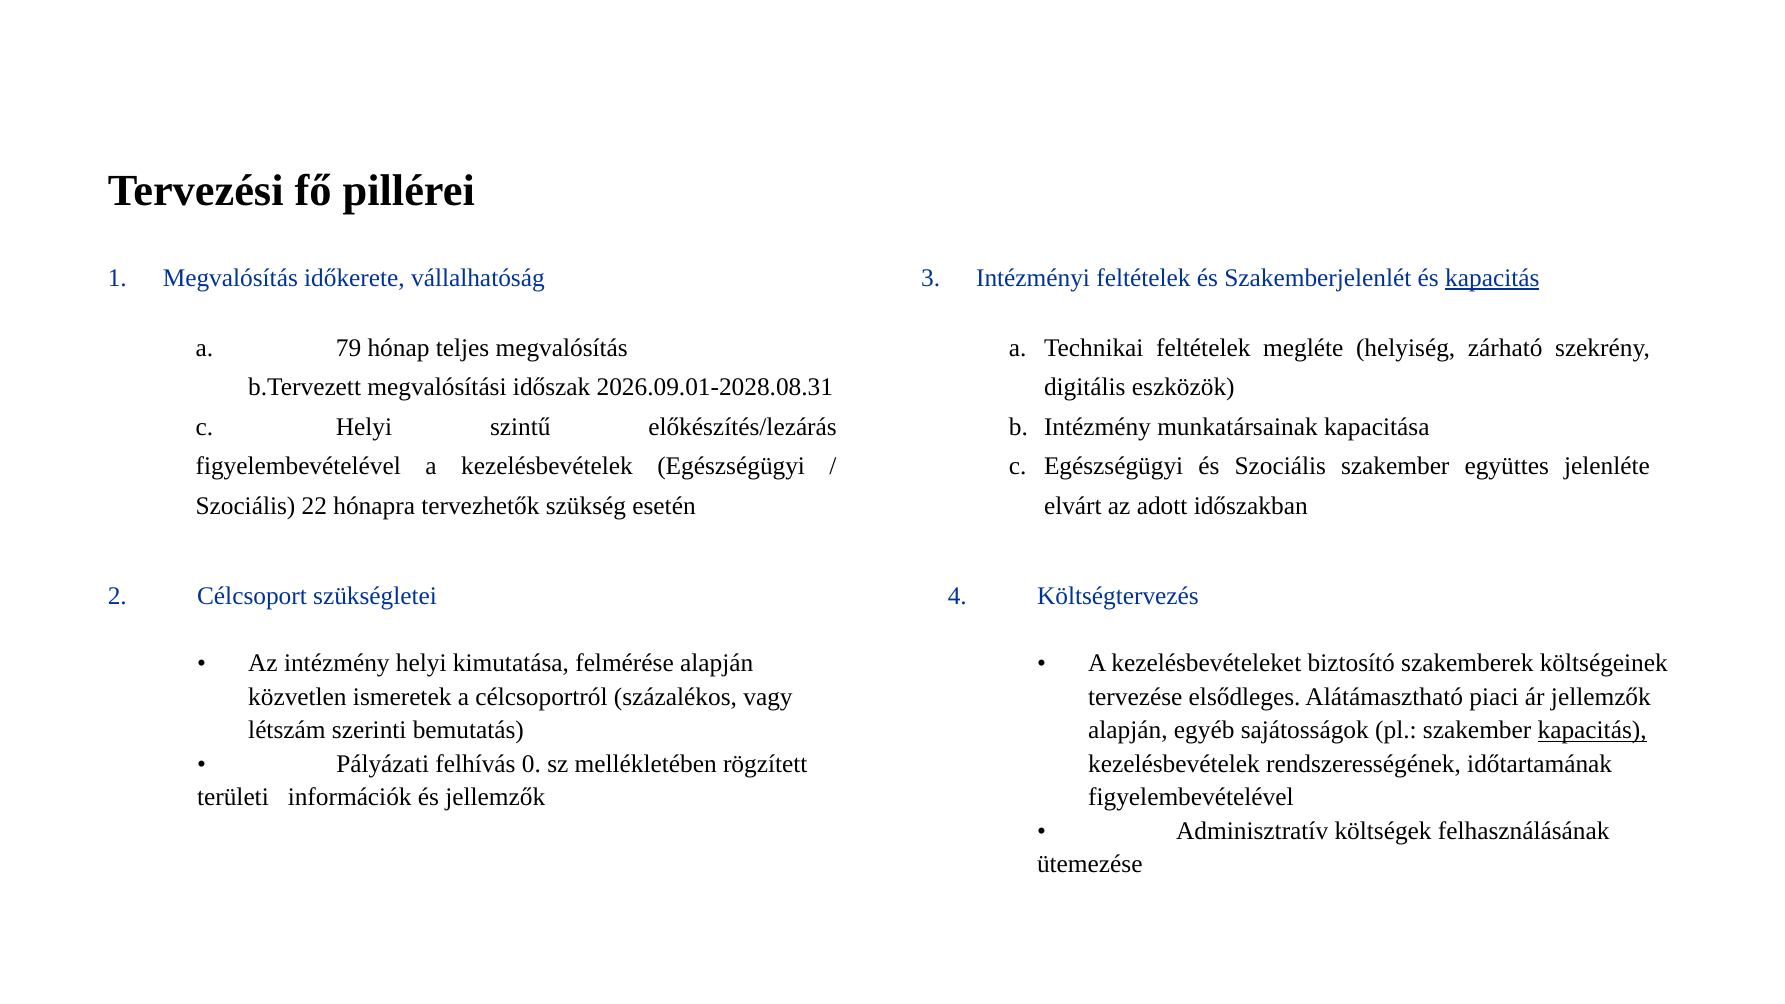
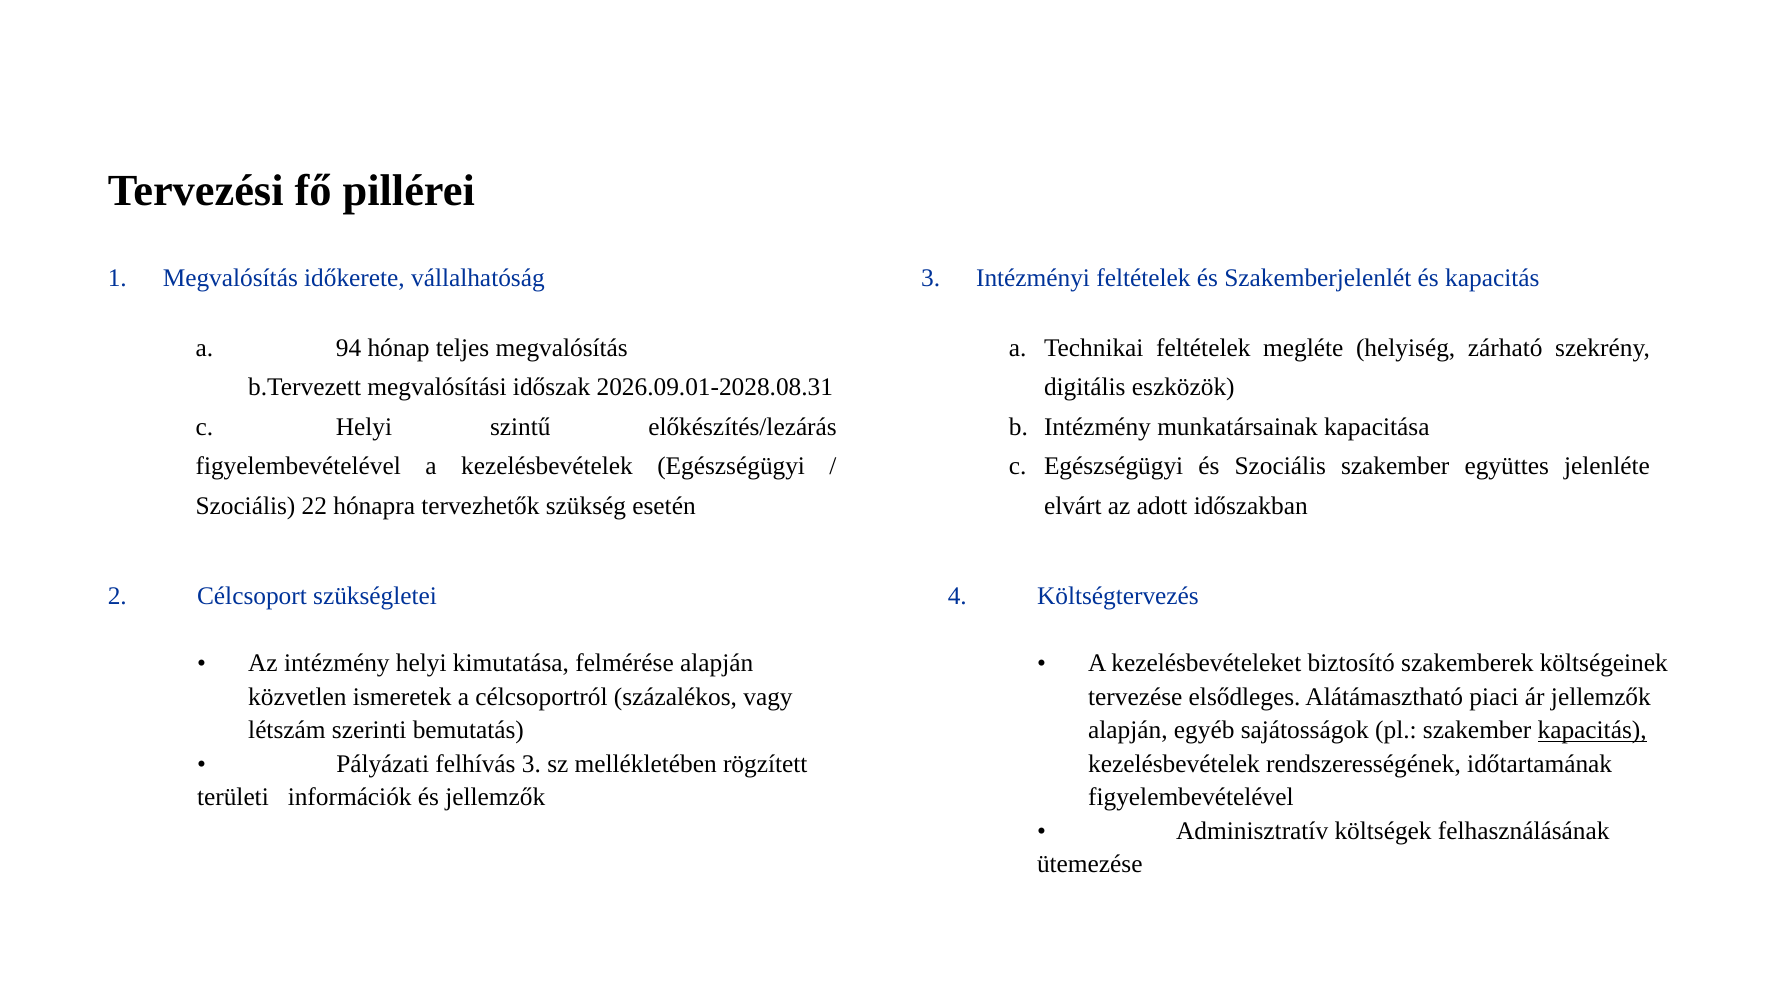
kapacitás underline: present -> none (1492, 278)
79: 79 -> 94 (349, 348)
felhívás 0: 0 -> 3 (531, 764)
